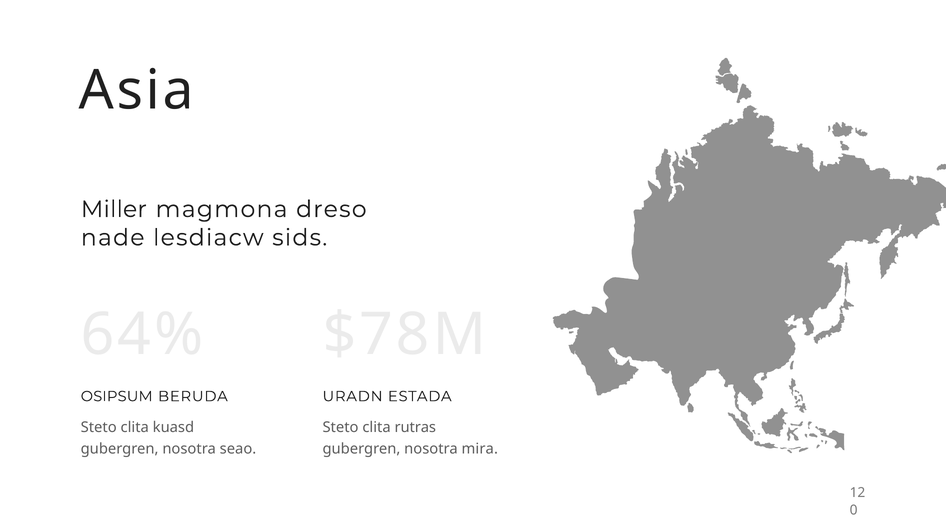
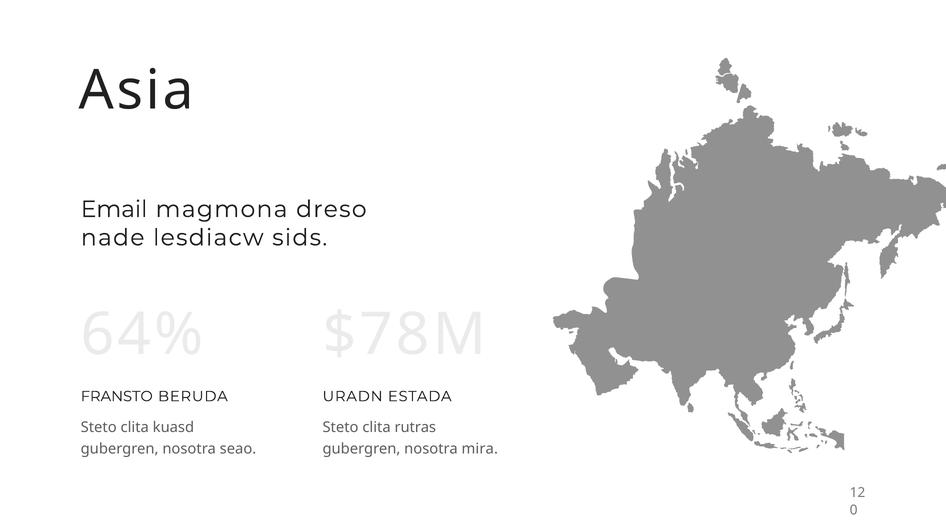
Miller: Miller -> Email (114, 209)
OSIPSUM: OSIPSUM -> FRANSTO (117, 396)
